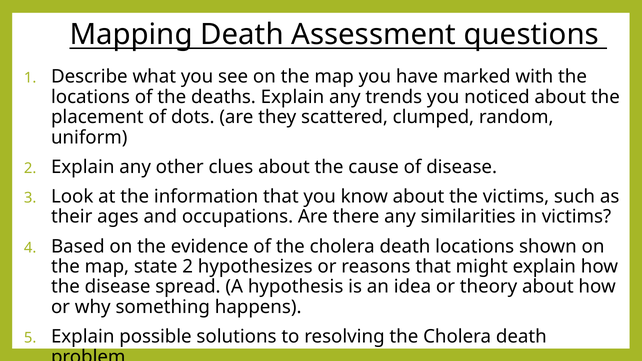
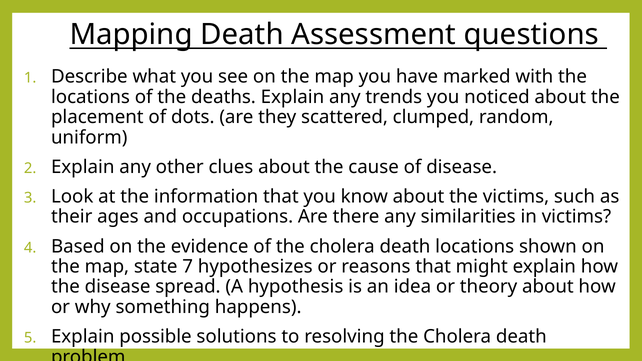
state 2: 2 -> 7 (188, 267)
